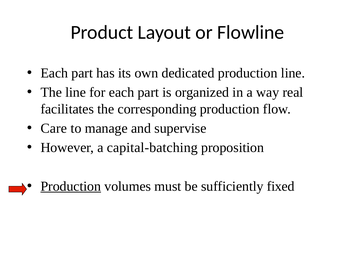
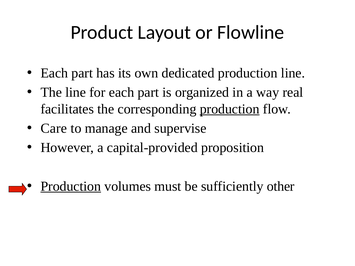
production underline: none -> present (230, 109)
capital-batching: capital-batching -> capital-provided (152, 148)
fixed: fixed -> other (281, 186)
